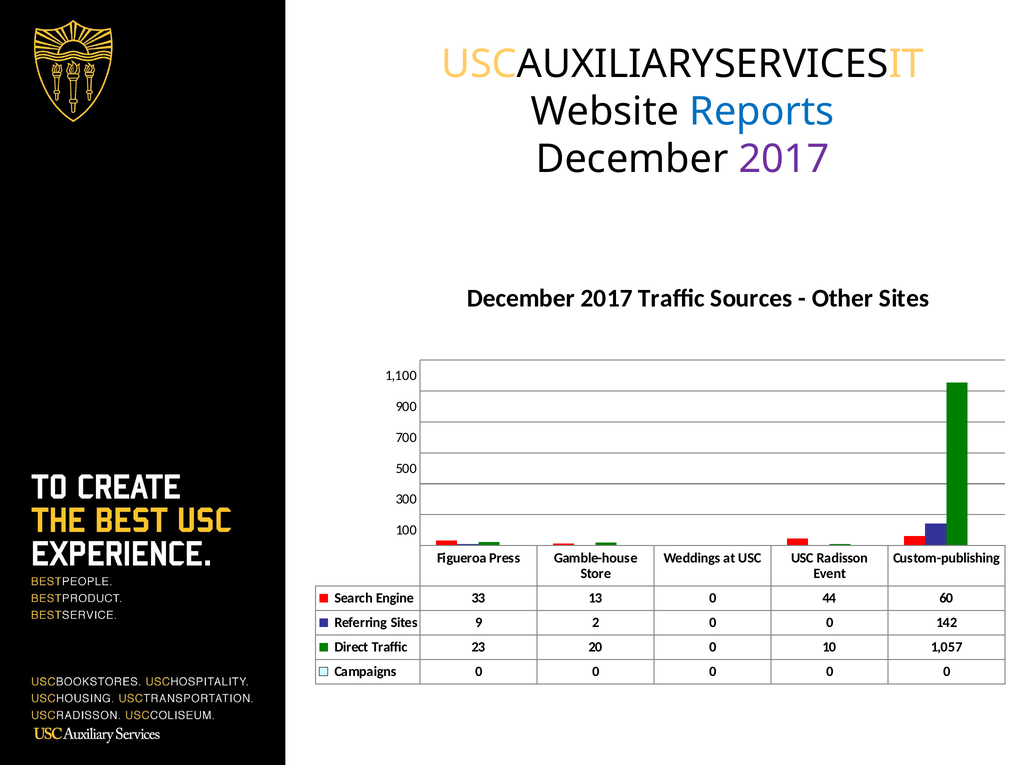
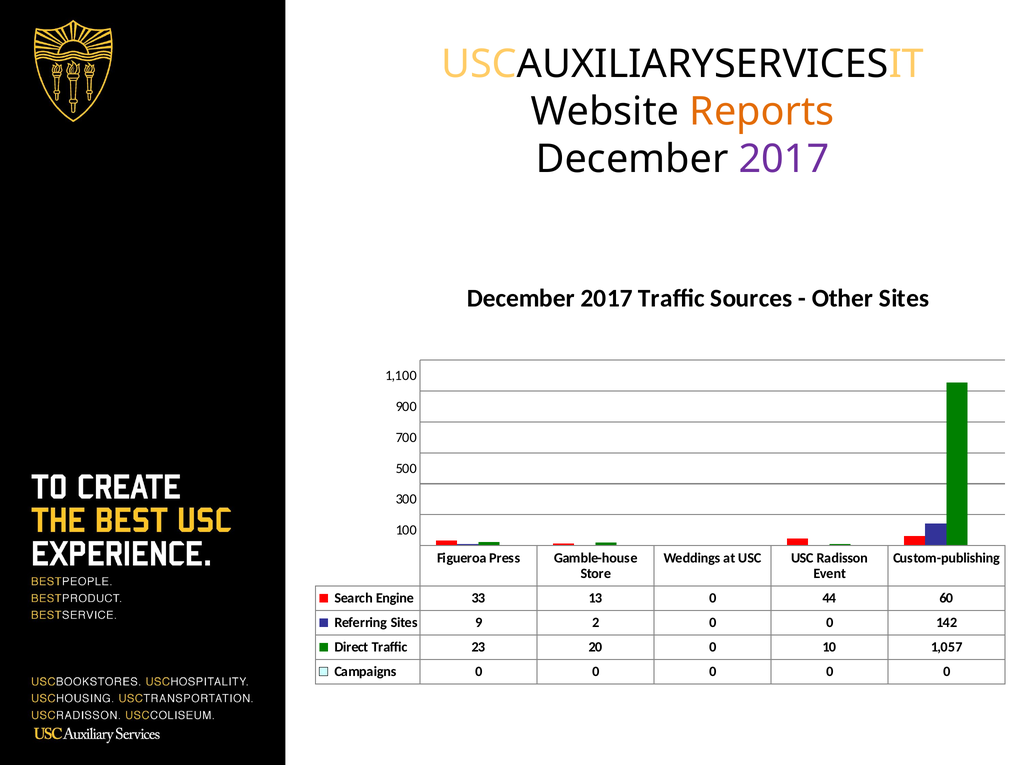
Reports colour: blue -> orange (762, 112)
